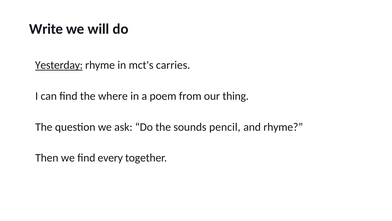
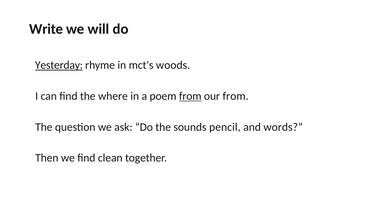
carries: carries -> woods (173, 65)
from underline: none -> present (190, 96)
our thing: thing -> from (236, 96)
and rhyme: rhyme -> words (283, 127)
every: every -> clean (110, 158)
